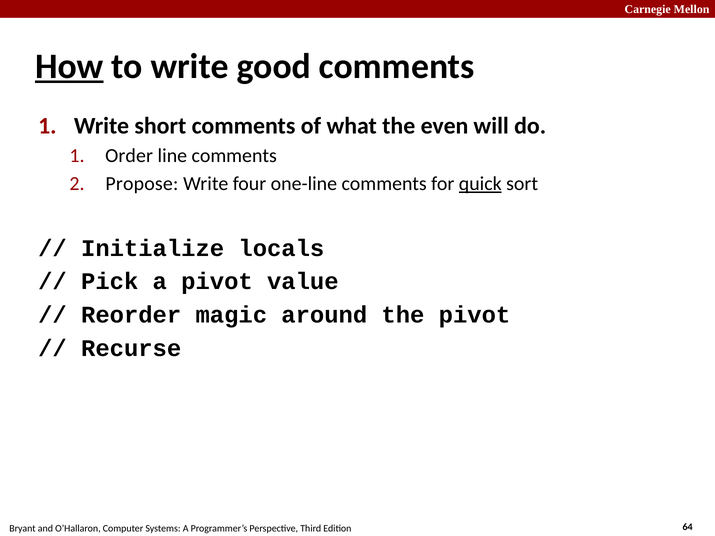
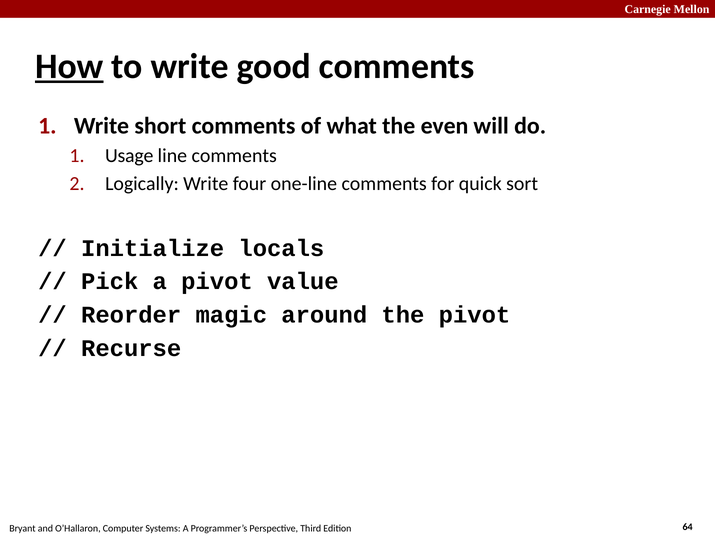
Order: Order -> Usage (129, 156)
Propose: Propose -> Logically (142, 184)
quick underline: present -> none (480, 184)
